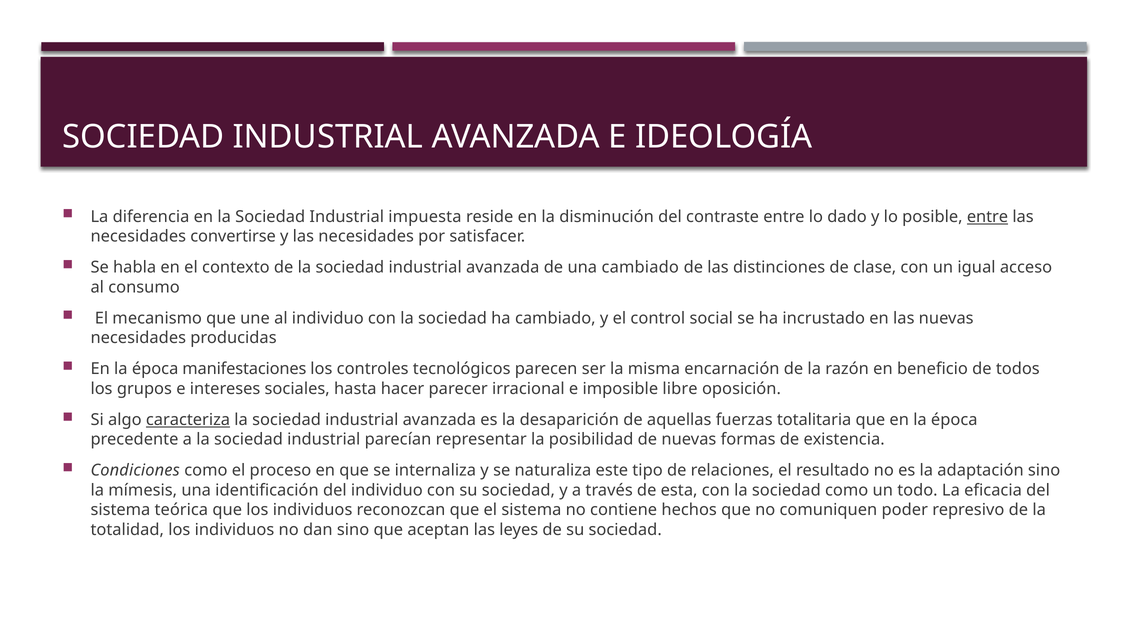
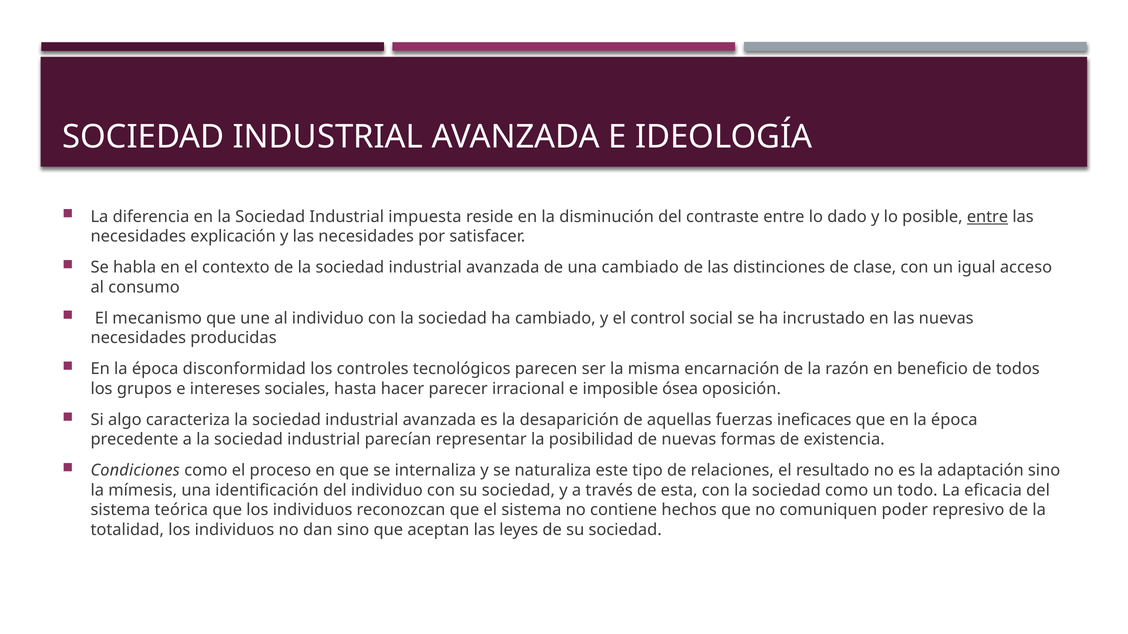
convertirse: convertirse -> explicación (233, 237)
manifestaciones: manifestaciones -> disconformidad (244, 369)
libre: libre -> ósea (680, 389)
caracteriza underline: present -> none (188, 420)
totalitaria: totalitaria -> ineficaces (814, 420)
